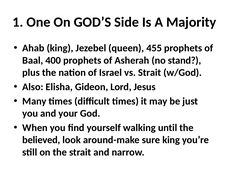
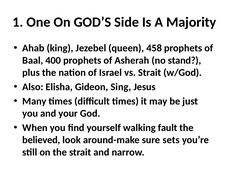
455: 455 -> 458 (154, 48)
Lord: Lord -> Sing (121, 87)
until: until -> fault (168, 128)
sure king: king -> sets (171, 140)
